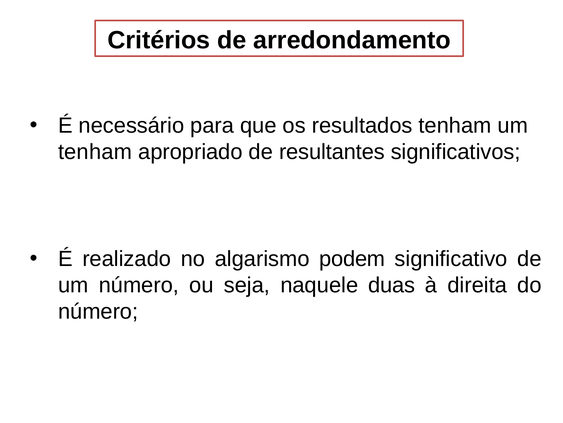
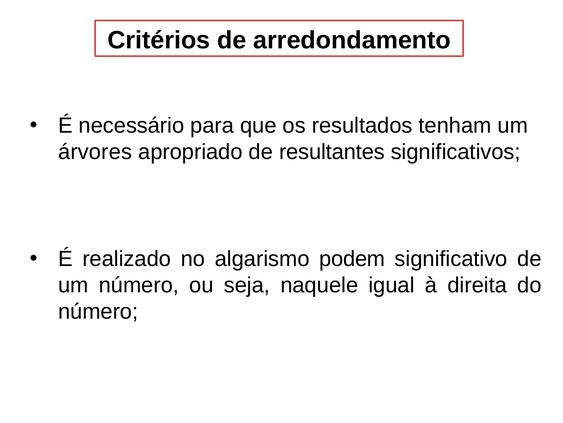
tenham: tenham -> árvores (95, 152)
duas: duas -> igual (392, 285)
